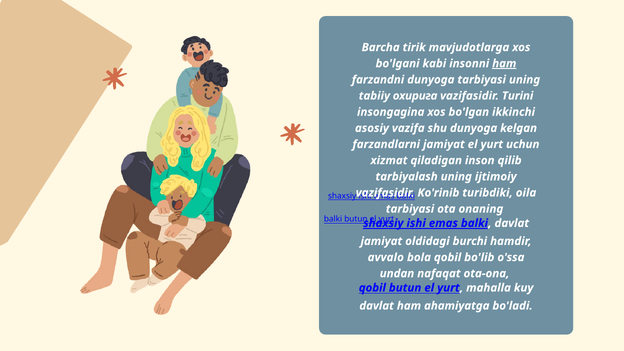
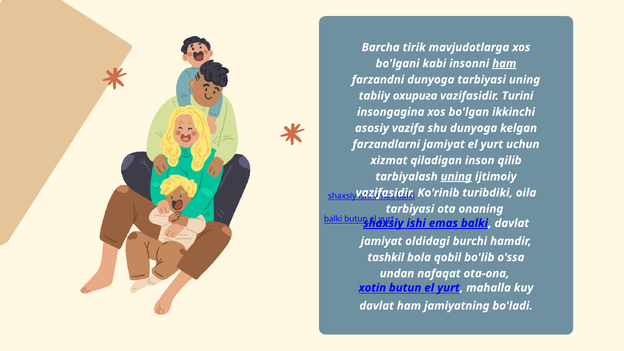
uning underline: none -> present (456, 177)
avvalo: avvalo -> tashkil (386, 257)
qobil: qobil -> xotin (372, 288)
ahamiyatga: ahamiyatga -> jamiyatning (457, 306)
